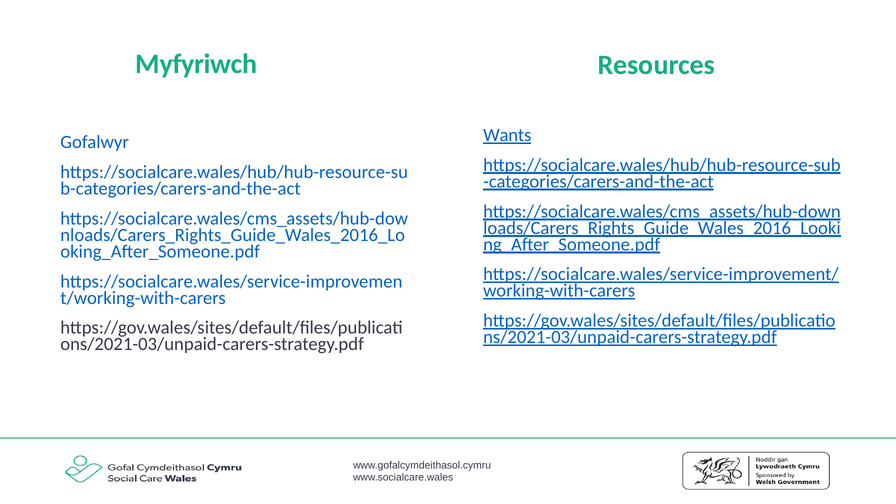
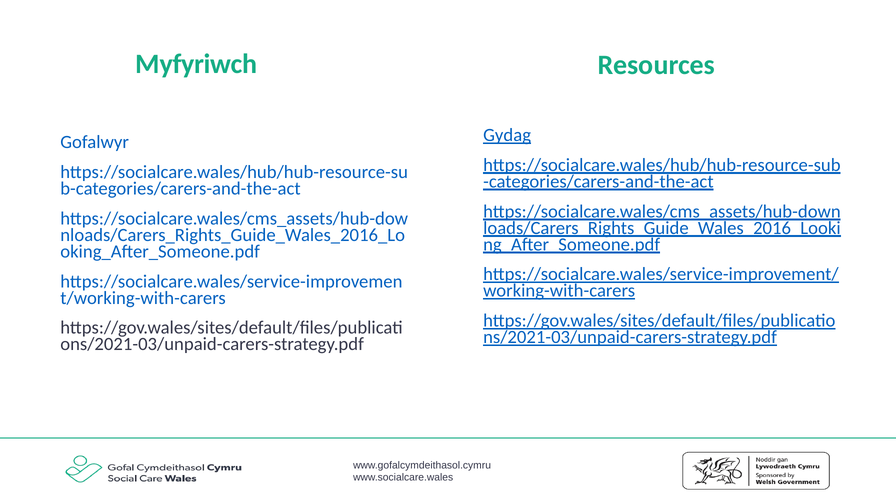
Wants: Wants -> Gydag (507, 135)
